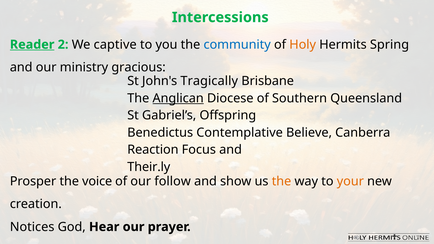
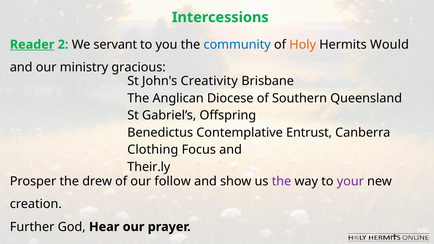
captive: captive -> servant (115, 45)
Spring: Spring -> Would (389, 45)
Tragically: Tragically -> Creativity (209, 81)
Anglican underline: present -> none (178, 98)
Believe: Believe -> Entrust (309, 133)
Reaction: Reaction -> Clothing (153, 150)
voice: voice -> drew (97, 181)
the colour: orange -> purple (282, 181)
your colour: orange -> purple (350, 181)
Notices: Notices -> Further (32, 227)
